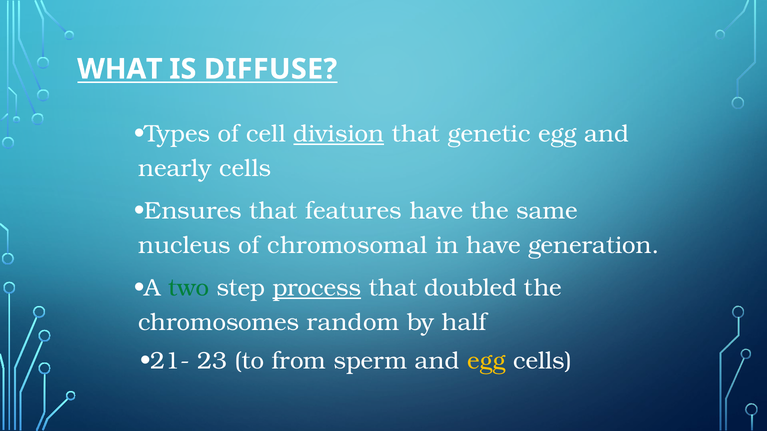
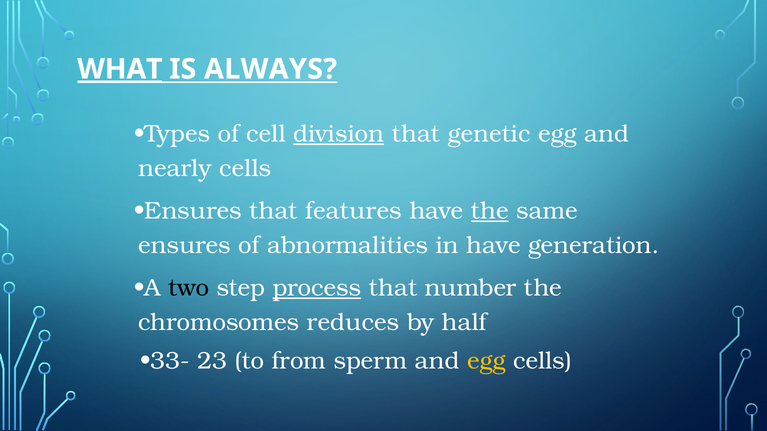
WHAT underline: none -> present (120, 69)
DIFFUSE: DIFFUSE -> ALWAYS (271, 69)
the underline: none -> present (490, 211)
nucleus: nucleus -> ensures (185, 246)
chromosomal: chromosomal -> abnormalities (348, 246)
two colour: green -> black (189, 288)
doubled: doubled -> number (471, 288)
random: random -> reduces (353, 323)
21-: 21- -> 33- (170, 361)
